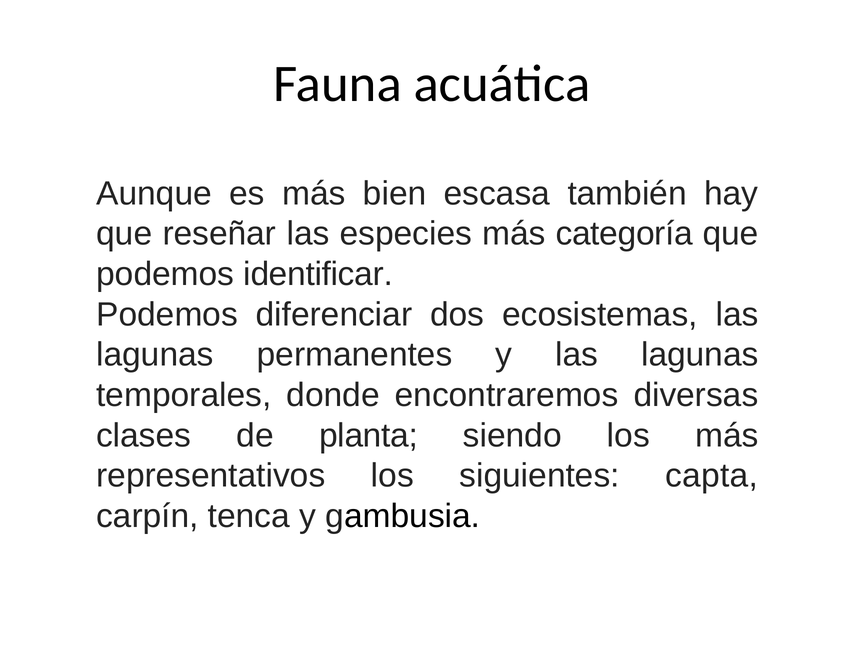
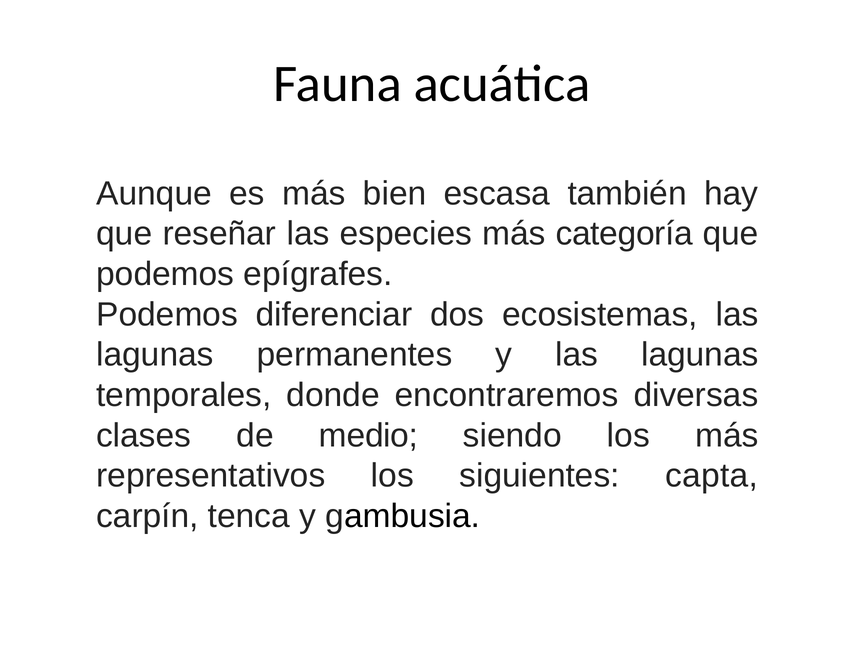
identificar: identificar -> epígrafes (318, 274)
planta: planta -> medio (369, 436)
